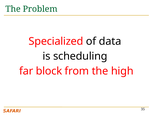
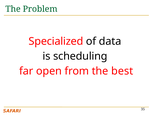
block: block -> open (49, 71)
high: high -> best (122, 71)
